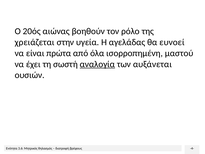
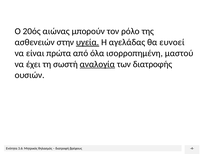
βοηθούν: βοηθούν -> μπορούν (88, 31)
χρειάζεται: χρειάζεται -> ασθενειών (35, 42)
υγεία underline: none -> present (88, 42)
αυξάνεται: αυξάνεται -> διατροφής (153, 64)
